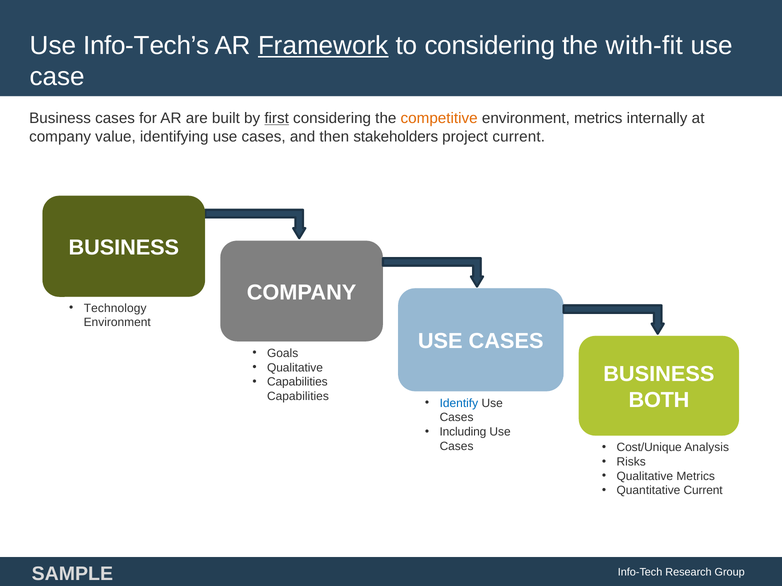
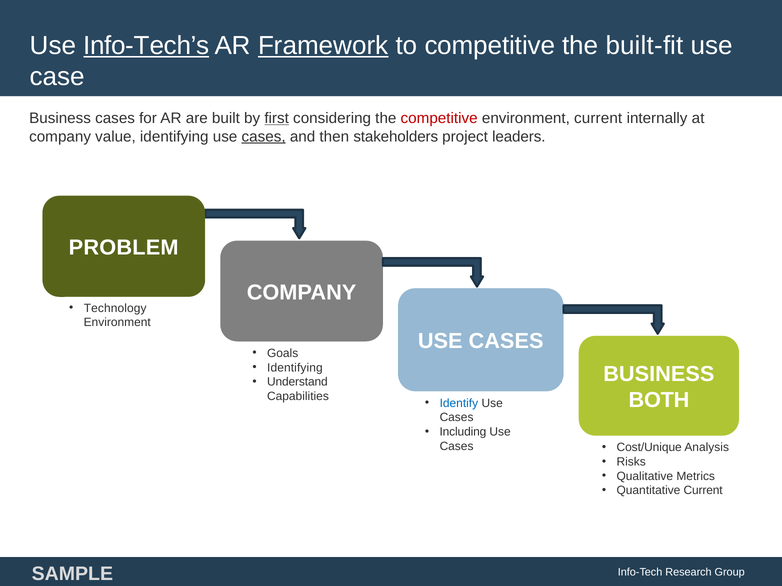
Info-Tech’s underline: none -> present (146, 46)
to considering: considering -> competitive (490, 46)
with-fit: with-fit -> built-fit (645, 46)
competitive colour: orange -> red (439, 118)
environment metrics: metrics -> current (598, 118)
cases underline: none -> present (264, 137)
project current: current -> leaders (519, 137)
BUSINESS: BUSINESS -> PROBLEM (124, 248)
Qualitative: Qualitative -> Identifying (295, 368)
Capabilities: Capabilities -> Understand (297, 382)
